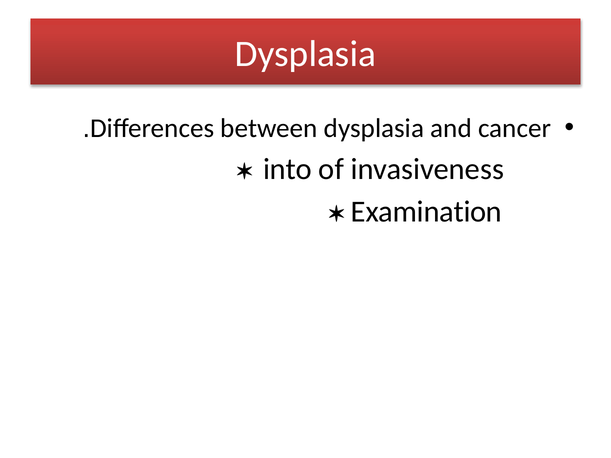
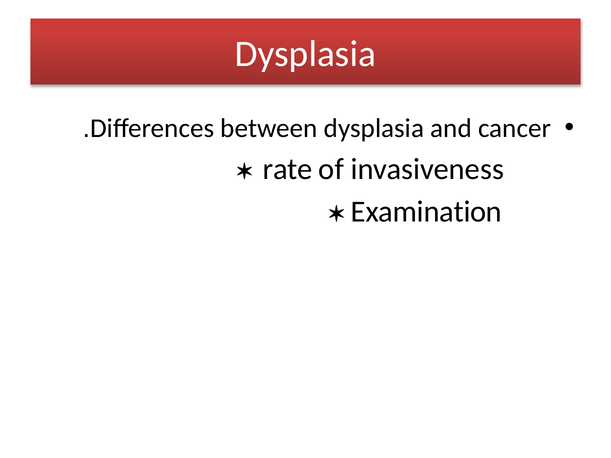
into: into -> rate (288, 169)
